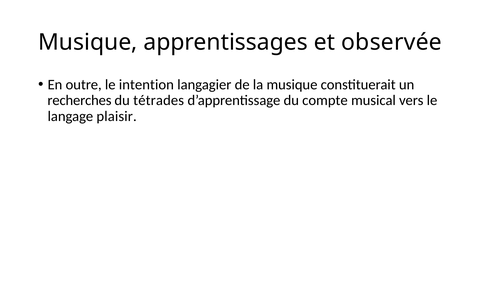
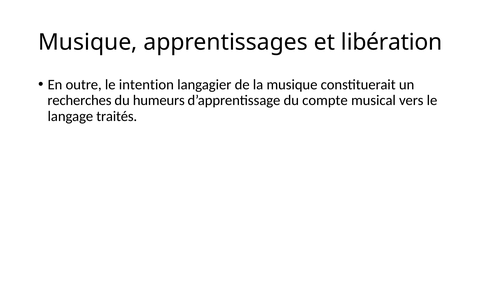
observée: observée -> libération (392, 42)
tétrades: tétrades -> humeurs (159, 100)
plaisir: plaisir -> traités (117, 116)
